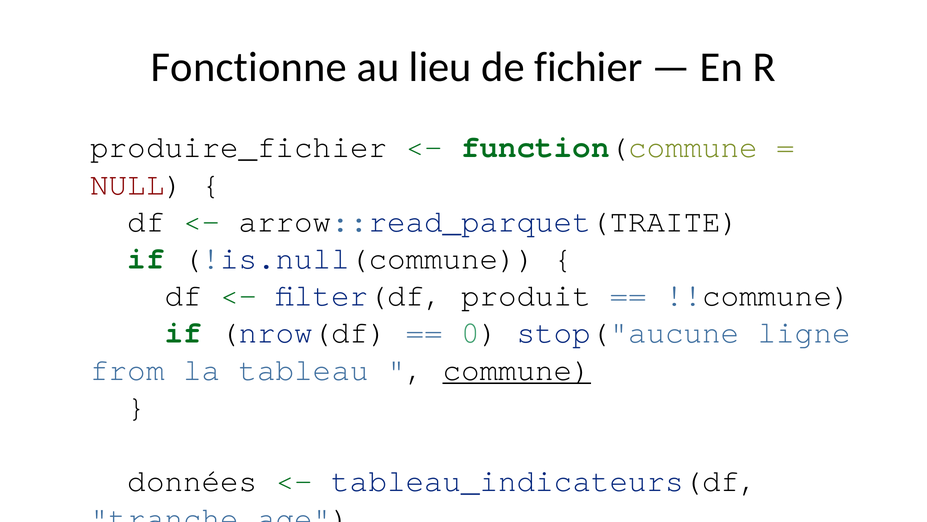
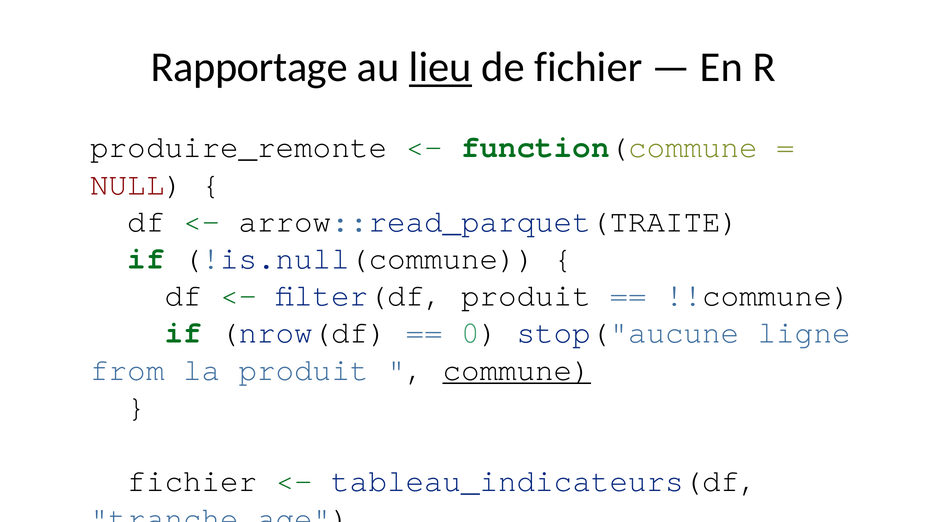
Fonctionne: Fonctionne -> Rapportage (249, 67)
lieu underline: none -> present (440, 67)
produire_fichier: produire_fichier -> produire_remonte (239, 147)
la tableau: tableau -> produit (304, 370)
données: données -> fichier (192, 481)
